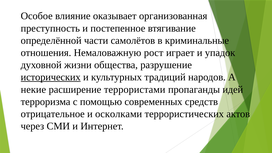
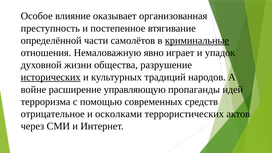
криминальные underline: none -> present (197, 40)
рост: рост -> явно (154, 53)
некие: некие -> войне (33, 89)
террористами: террористами -> управляющую (135, 89)
